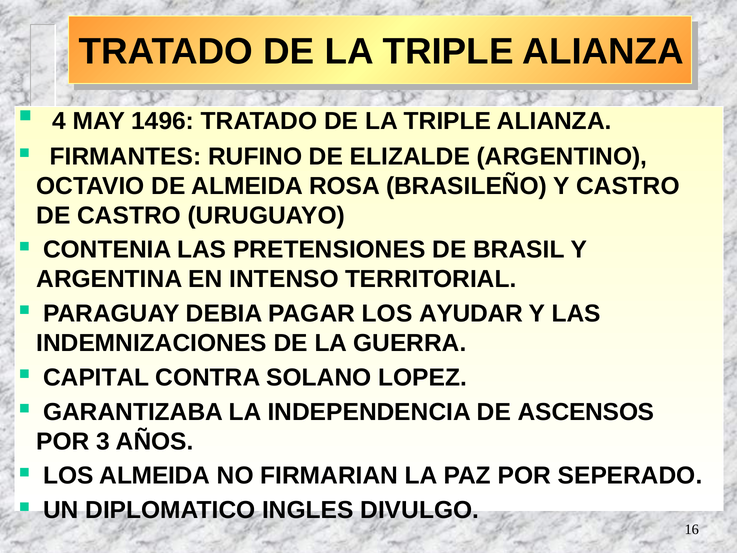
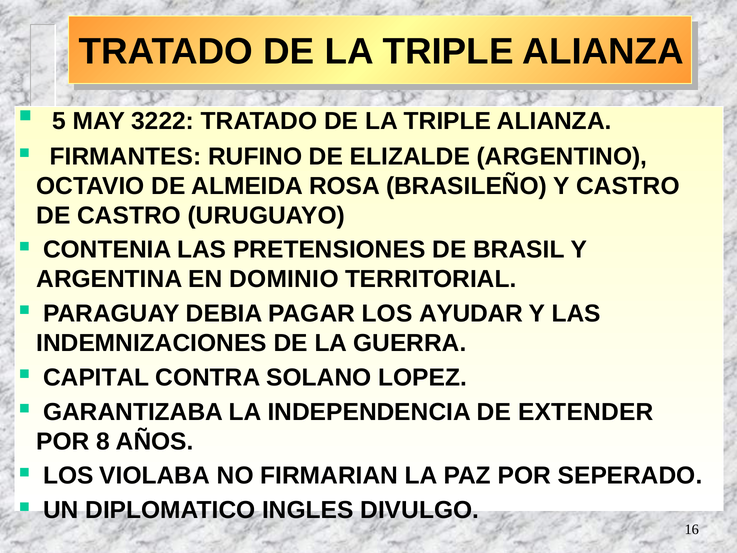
4: 4 -> 5 (59, 121)
1496: 1496 -> 3222 (163, 121)
INTENSO: INTENSO -> DOMINIO (284, 279)
ASCENSOS: ASCENSOS -> EXTENDER (586, 412)
3: 3 -> 8 (103, 441)
LOS ALMEIDA: ALMEIDA -> VIOLABA (155, 476)
